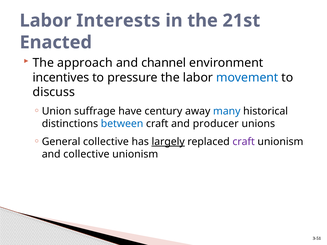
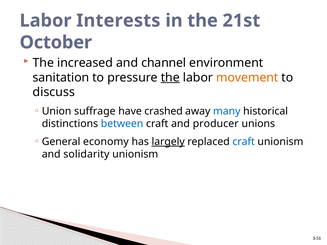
Enacted: Enacted -> October (56, 42)
approach: approach -> increased (85, 63)
incentives: incentives -> sanitation (61, 78)
the underline: none -> present (170, 78)
movement colour: blue -> orange (247, 78)
century: century -> crashed (164, 111)
General collective: collective -> economy (106, 142)
craft colour: purple -> blue (244, 142)
and collective: collective -> solidarity (86, 154)
